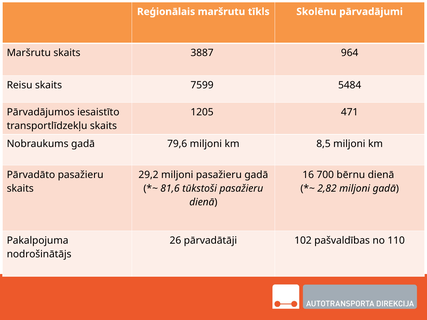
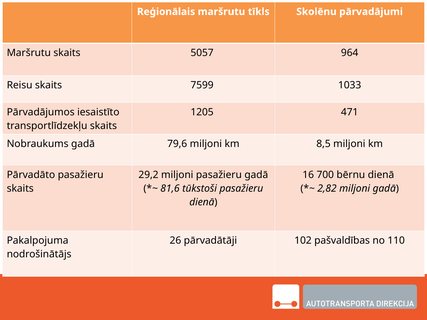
3887: 3887 -> 5057 (202, 53)
5484: 5484 -> 1033 (350, 85)
